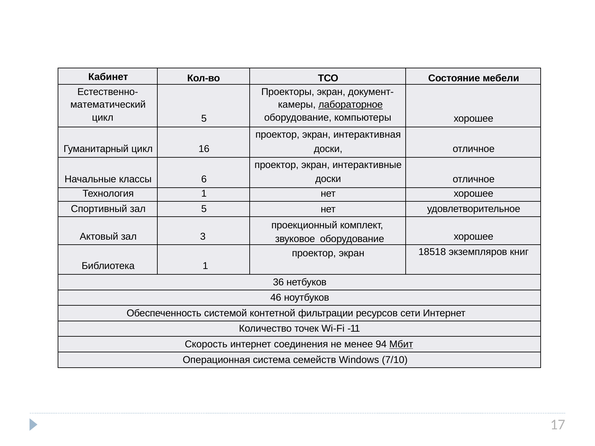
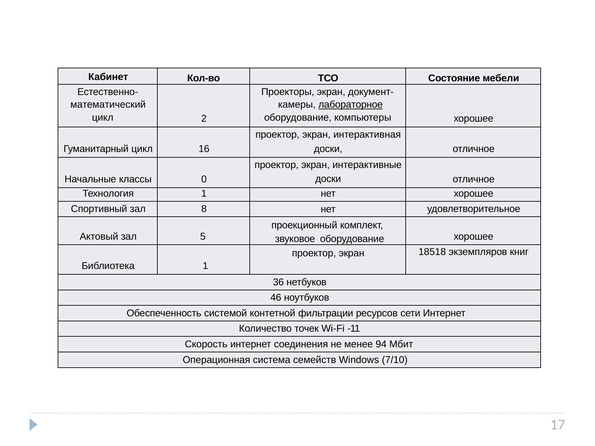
цикл 5: 5 -> 2 (204, 118)
6: 6 -> 0 (204, 179)
зал 5: 5 -> 8 (204, 209)
3: 3 -> 5 (203, 237)
Мбит underline: present -> none (401, 344)
